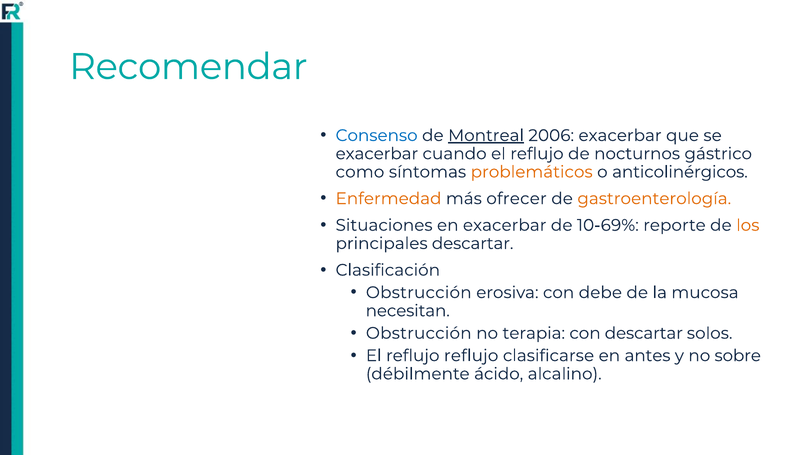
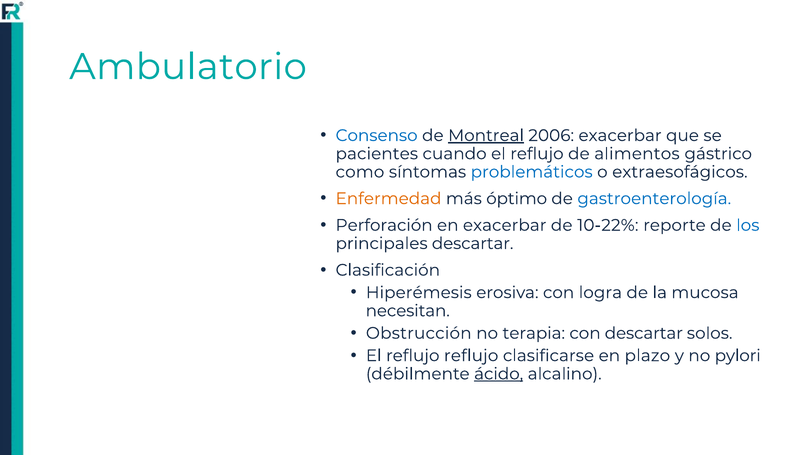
Recomendar: Recomendar -> Ambulatorio (188, 67)
exacerbar: exacerbar -> pacientes (377, 154)
nocturnos: nocturnos -> alimentos (637, 154)
problemáticos colour: orange -> blue (532, 172)
anticolinérgicos: anticolinérgicos -> extraesofágicos (680, 172)
ofrecer: ofrecer -> óptimo (517, 198)
gastroenterología colour: orange -> blue (654, 198)
Situaciones: Situaciones -> Perforación (384, 225)
10-69%: 10-69% -> 10-22% (608, 225)
los colour: orange -> blue (748, 225)
Obstrucción: Obstrucción -> Hiperémesis (419, 292)
debe: debe -> logra (600, 292)
antes: antes -> plazo (647, 355)
sobre: sobre -> pylori (738, 355)
ácido underline: none -> present (499, 373)
